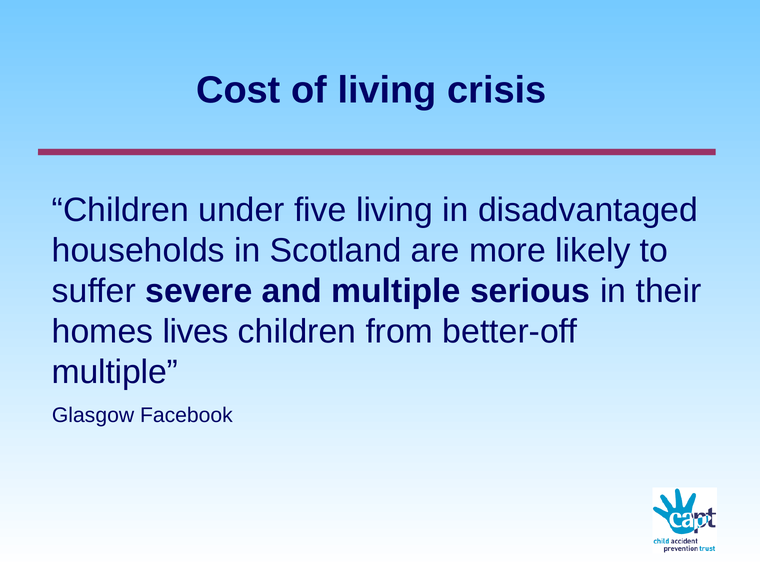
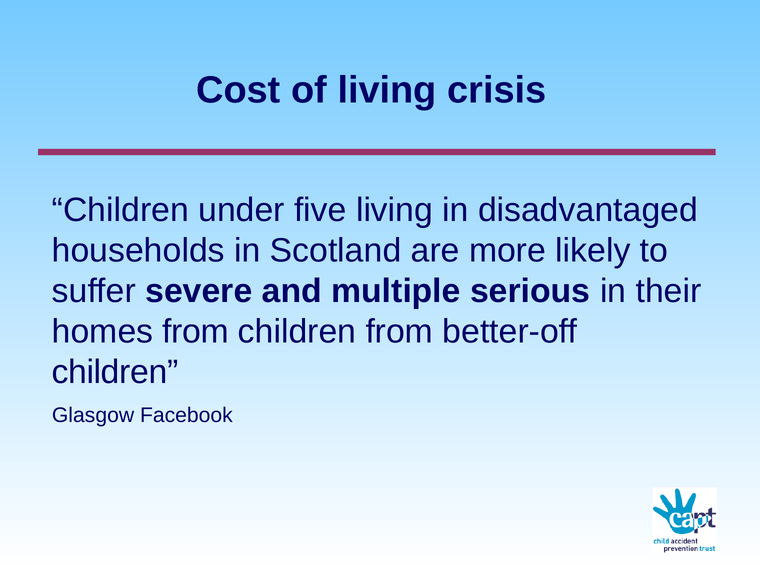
homes lives: lives -> from (196, 332)
multiple: multiple -> children (115, 372)
